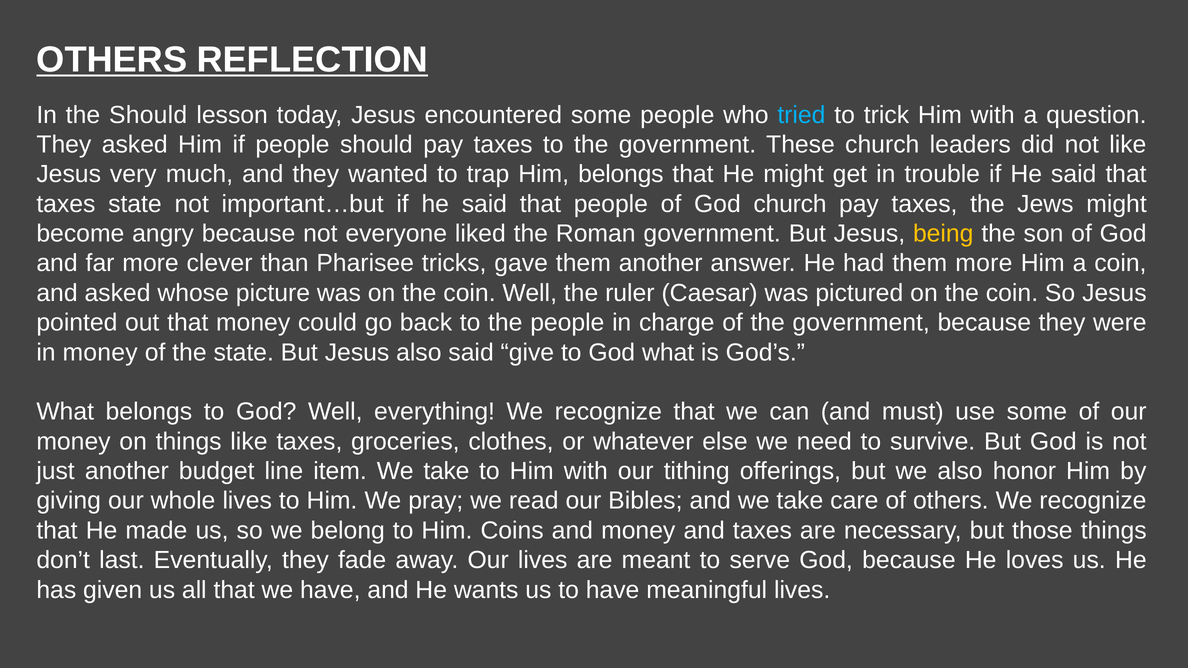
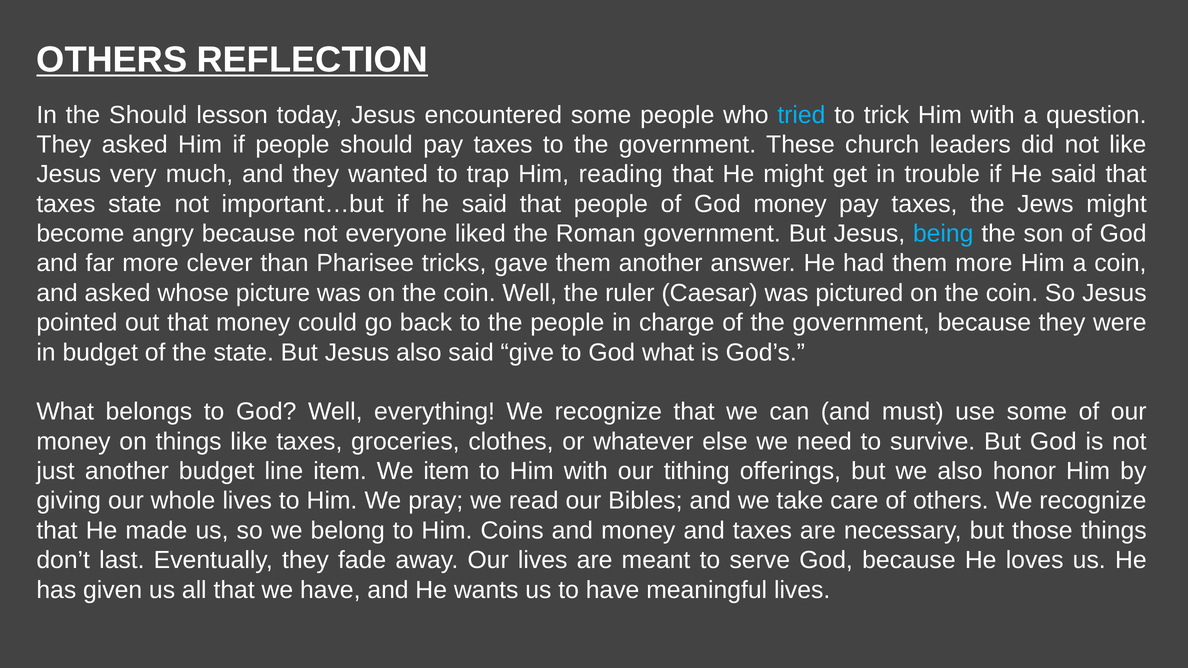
Him belongs: belongs -> reading (621, 174)
God church: church -> money (790, 204)
being colour: yellow -> light blue (943, 234)
in money: money -> budget (100, 353)
item We take: take -> item (446, 471)
